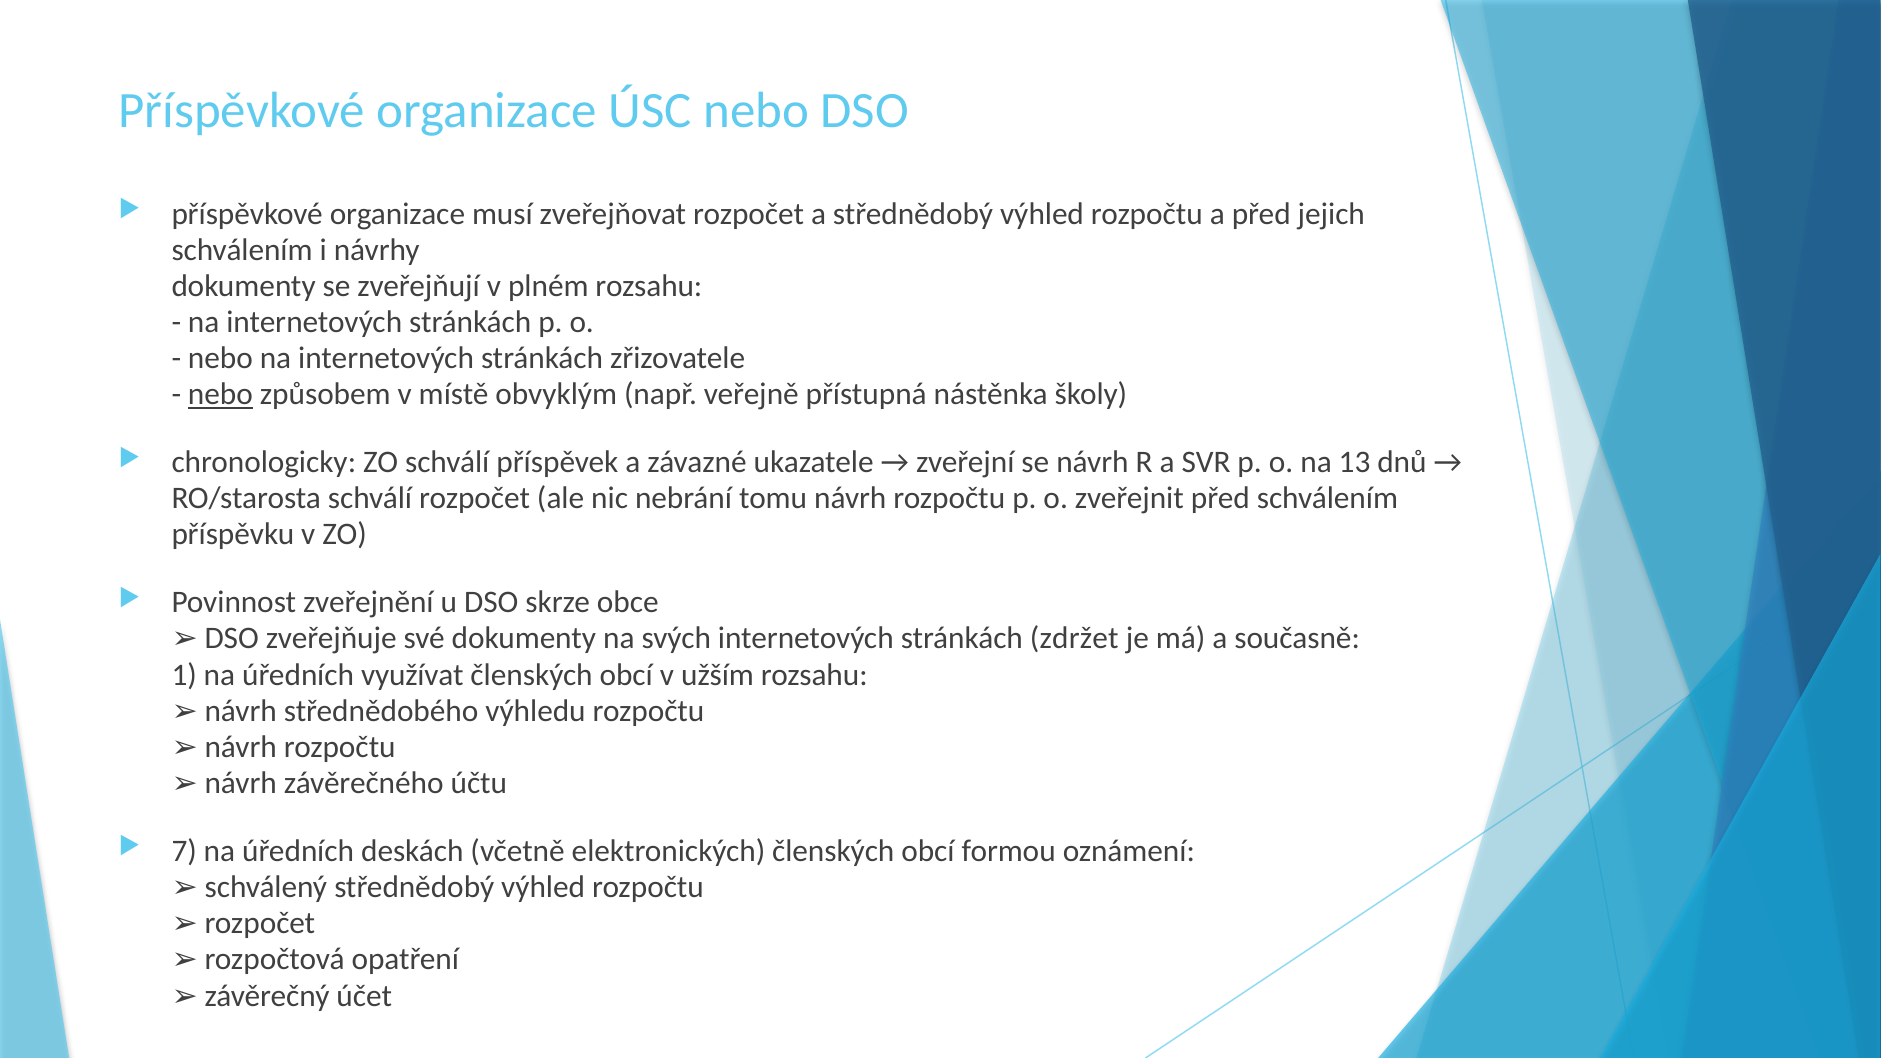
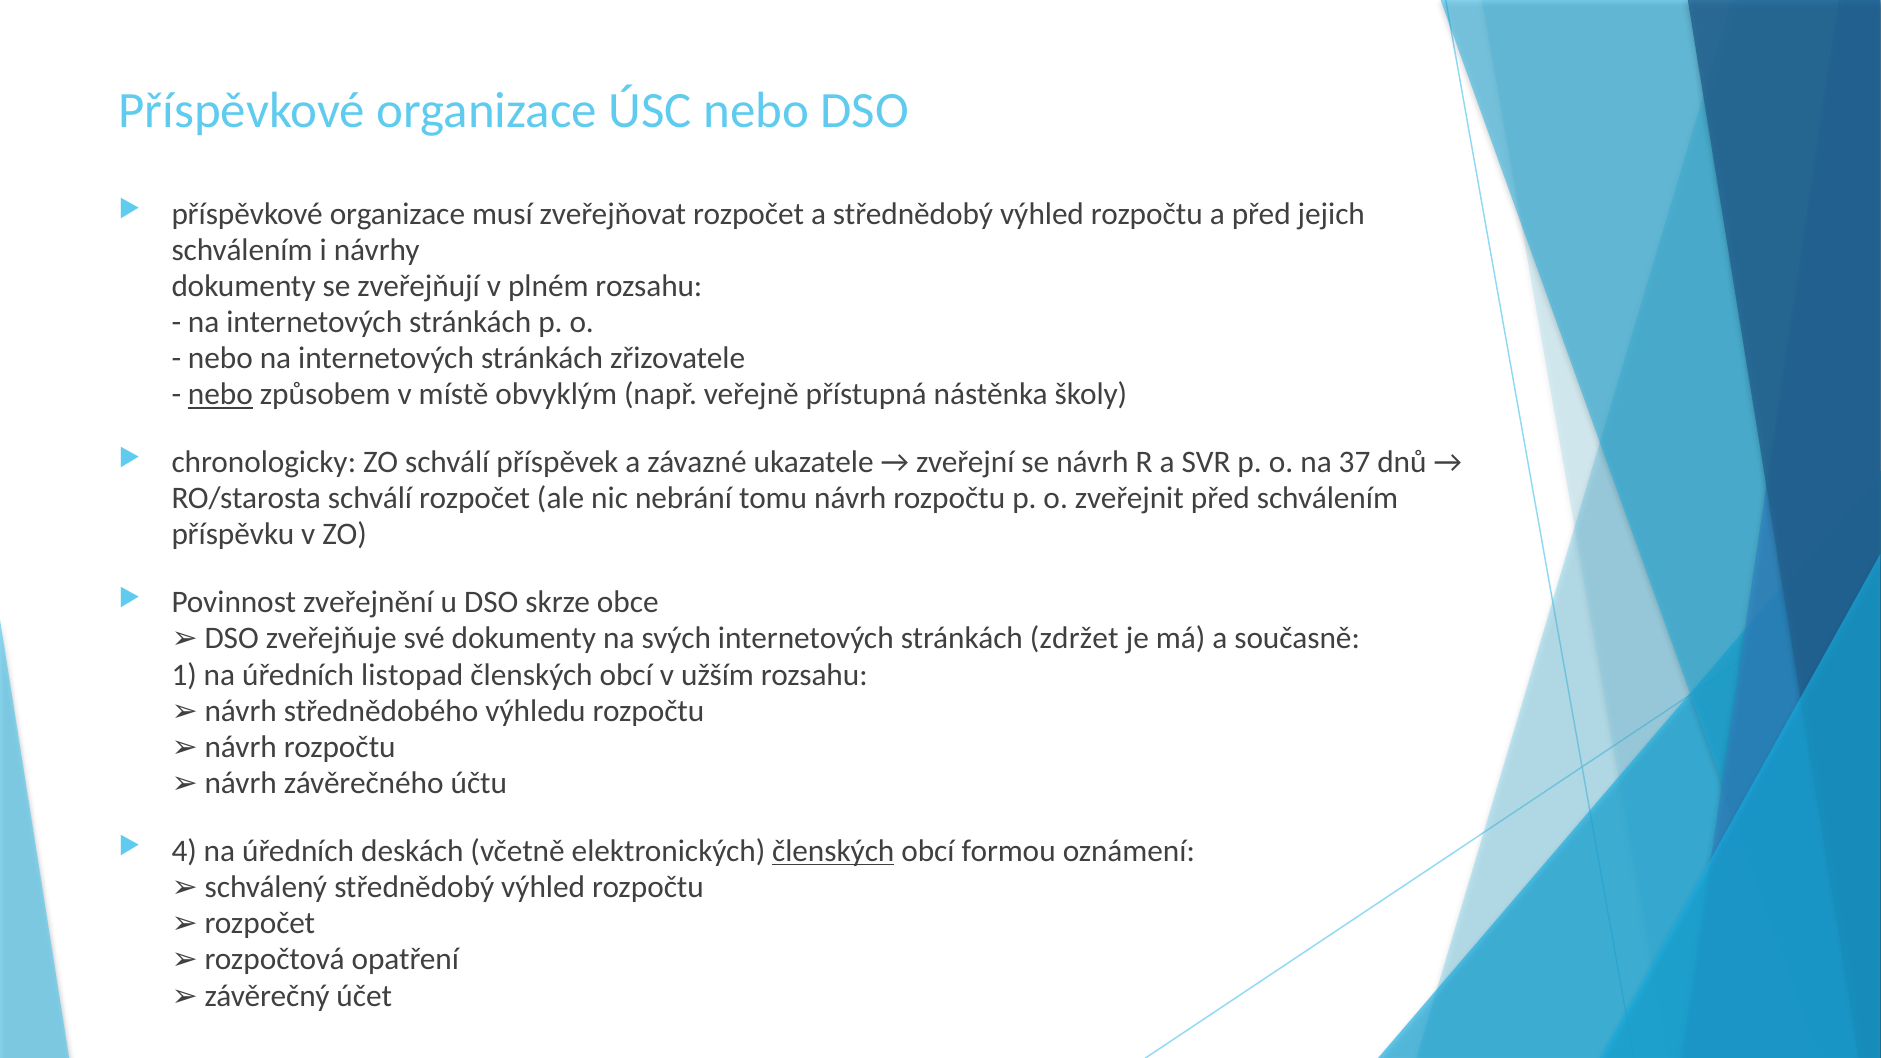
13: 13 -> 37 (1354, 462)
využívat: využívat -> listopad (412, 675)
7: 7 -> 4 (184, 851)
členských underline: none -> present (833, 851)
